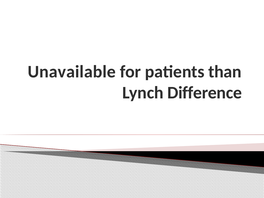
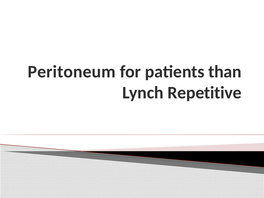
Unavailable: Unavailable -> Peritoneum (72, 72)
Difference: Difference -> Repetitive (205, 93)
